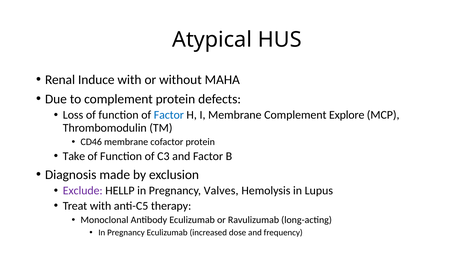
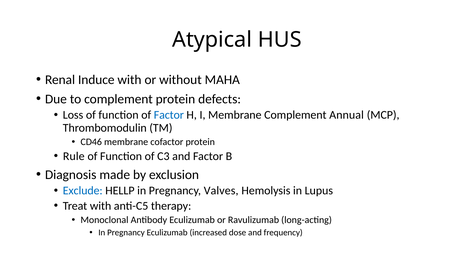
Explore: Explore -> Annual (347, 115)
Take: Take -> Rule (74, 156)
Exclude colour: purple -> blue (83, 191)
